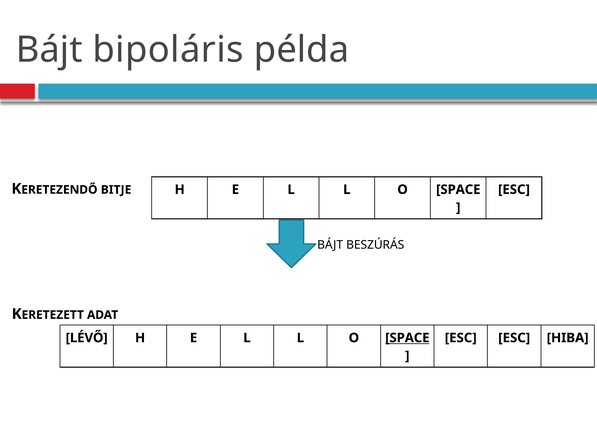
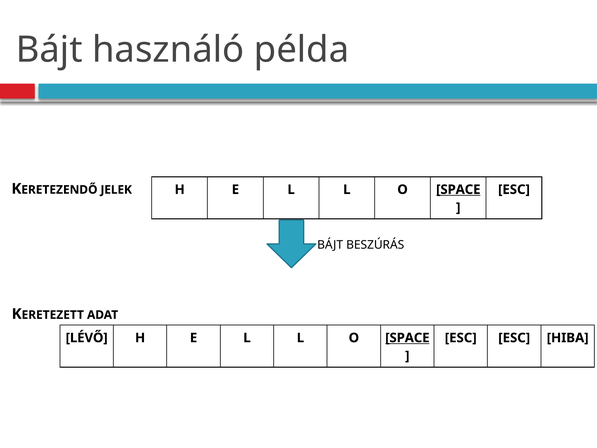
bipoláris: bipoláris -> használó (168, 50)
BITJE: BITJE -> JELEK (116, 190)
SPACE underline: none -> present (458, 189)
